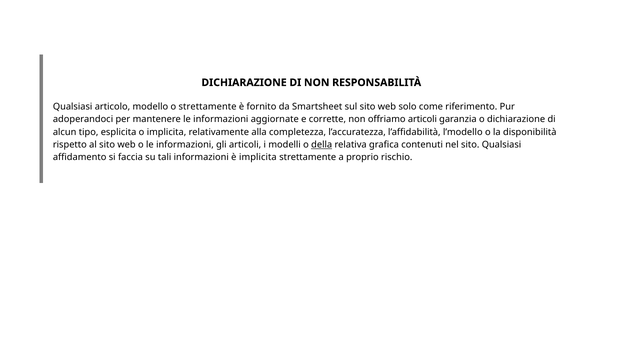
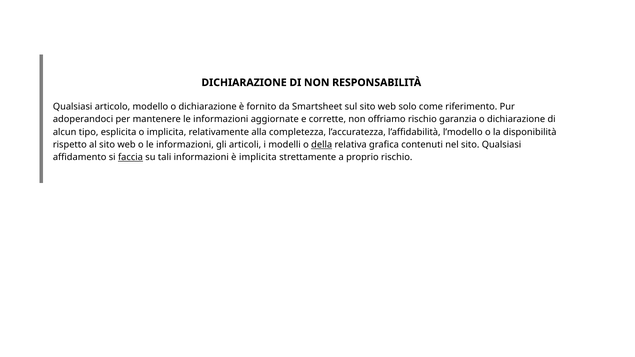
modello o strettamente: strettamente -> dichiarazione (208, 107)
offriamo articoli: articoli -> rischio (422, 119)
faccia underline: none -> present (130, 157)
